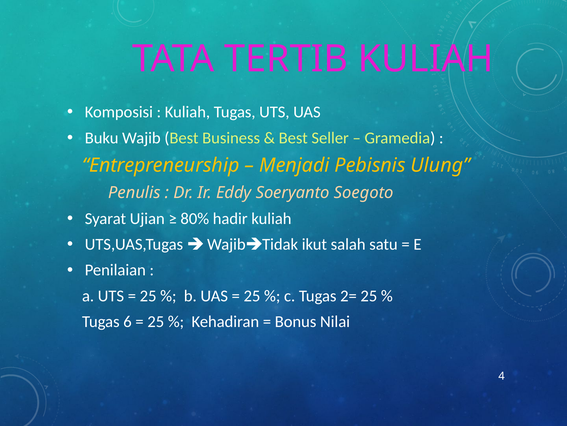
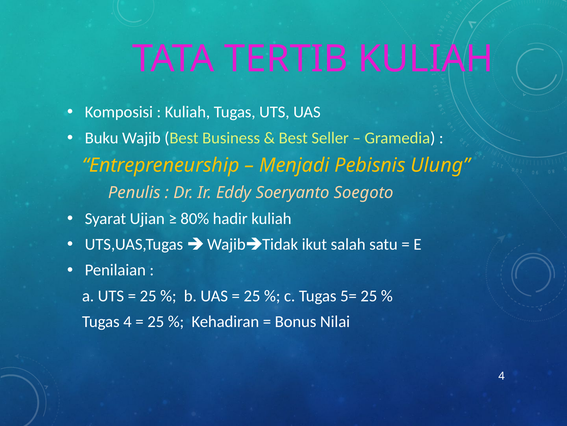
2=: 2= -> 5= (348, 295)
Tugas 6: 6 -> 4 (127, 321)
